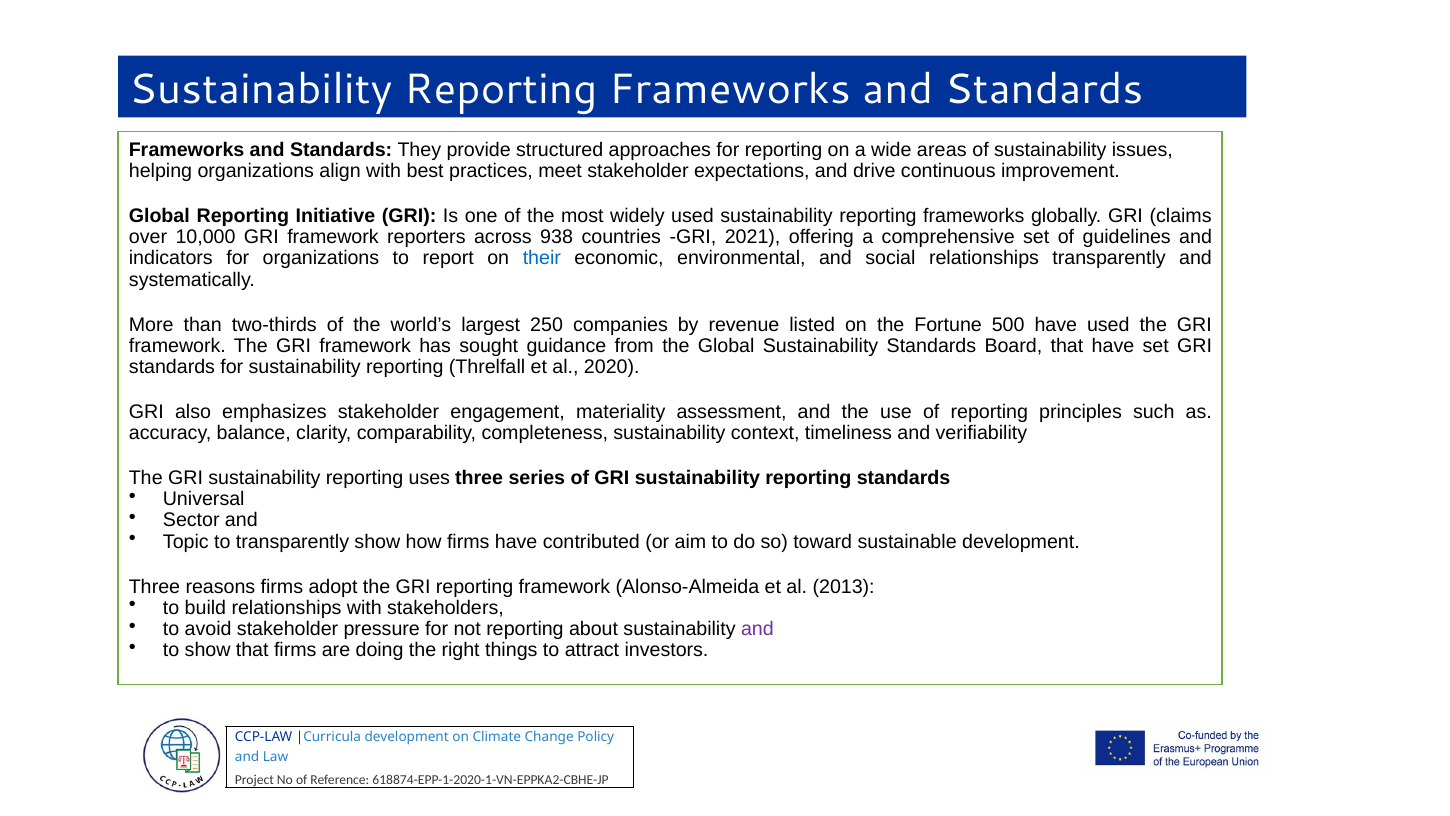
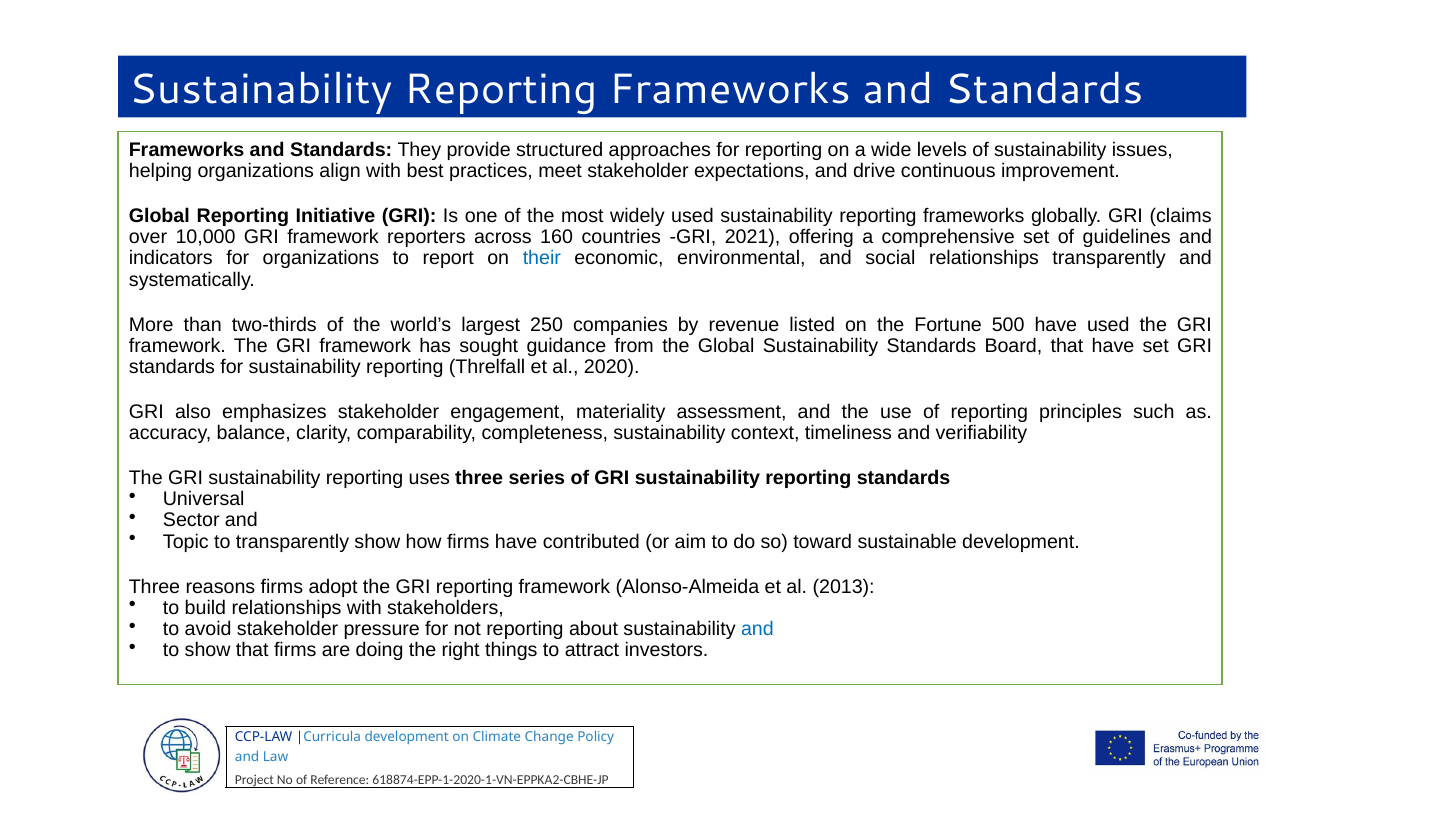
areas: areas -> levels (942, 150)
938: 938 -> 160 (557, 237)
and colour: purple -> blue (757, 629)
